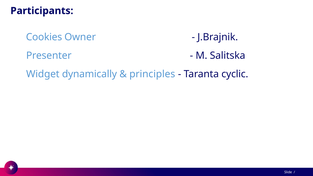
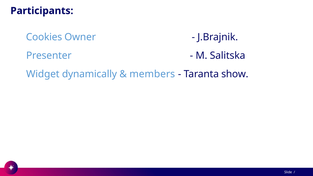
principles: principles -> members (152, 74)
cyclic: cyclic -> show (235, 74)
